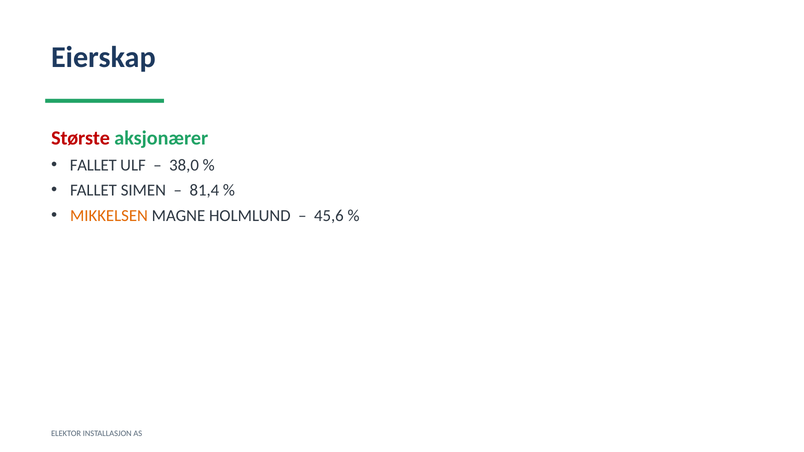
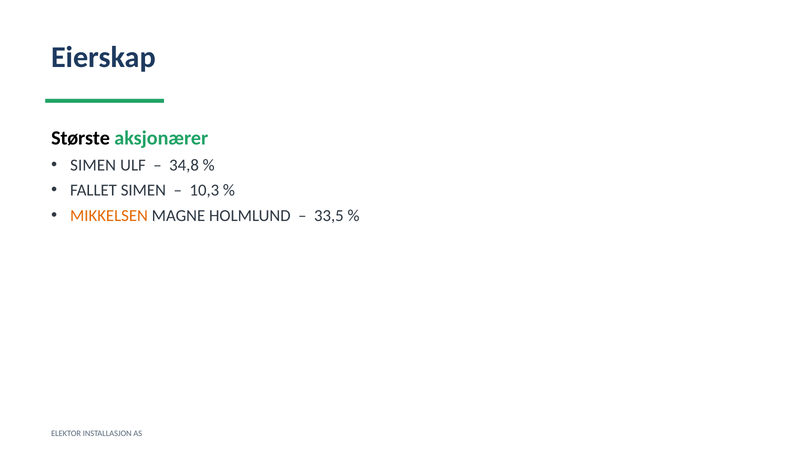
Største colour: red -> black (81, 138)
FALLET: FALLET -> SIMEN (93, 165)
38,0: 38,0 -> 34,8 (184, 165)
81,4: 81,4 -> 10,3 (204, 190)
45,6: 45,6 -> 33,5 (329, 216)
